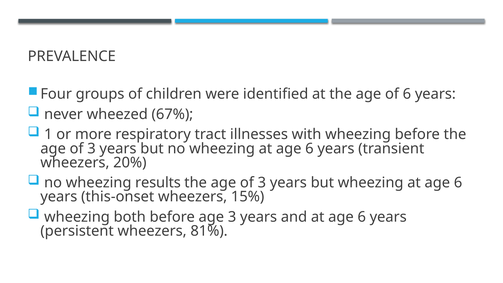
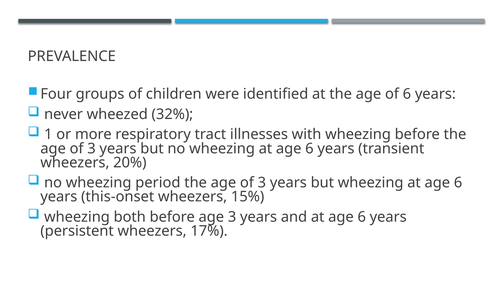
67%: 67% -> 32% (172, 114)
results: results -> period (158, 183)
81%: 81% -> 17% (209, 231)
